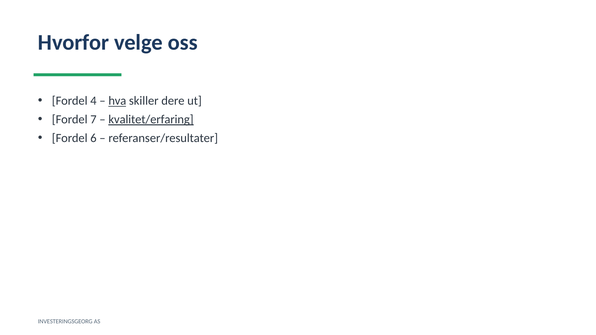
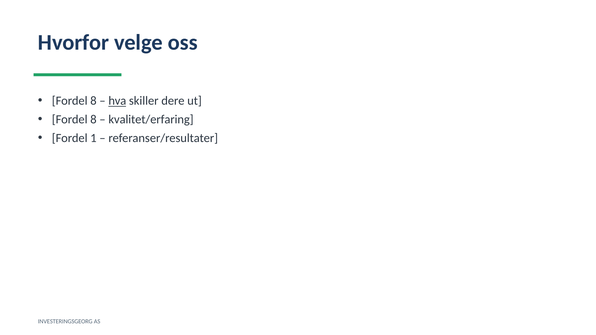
4: 4 -> 8 (93, 101)
7: 7 -> 8 (93, 120)
kvalitet/erfaring underline: present -> none (151, 120)
6: 6 -> 1 (93, 138)
